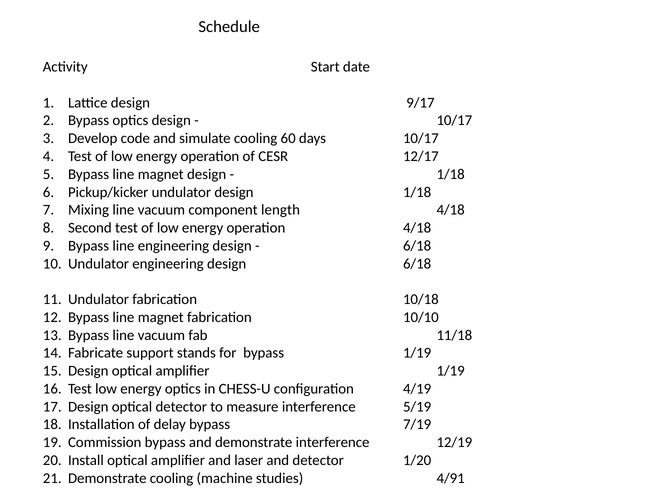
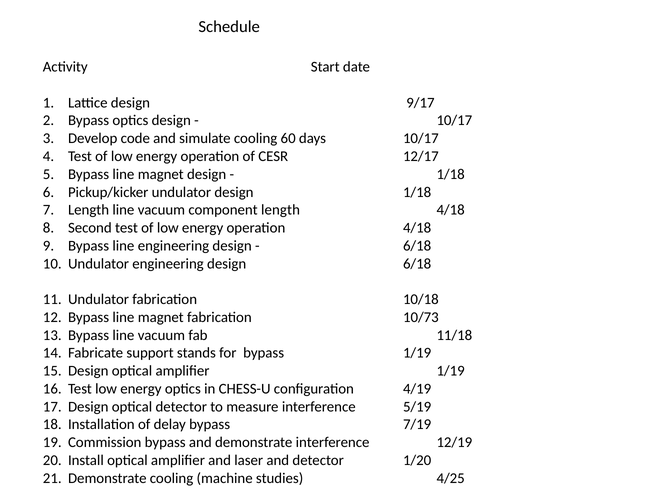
Mixing: Mixing -> Length (89, 210)
10/10: 10/10 -> 10/73 (421, 317)
4/91: 4/91 -> 4/25 (451, 478)
